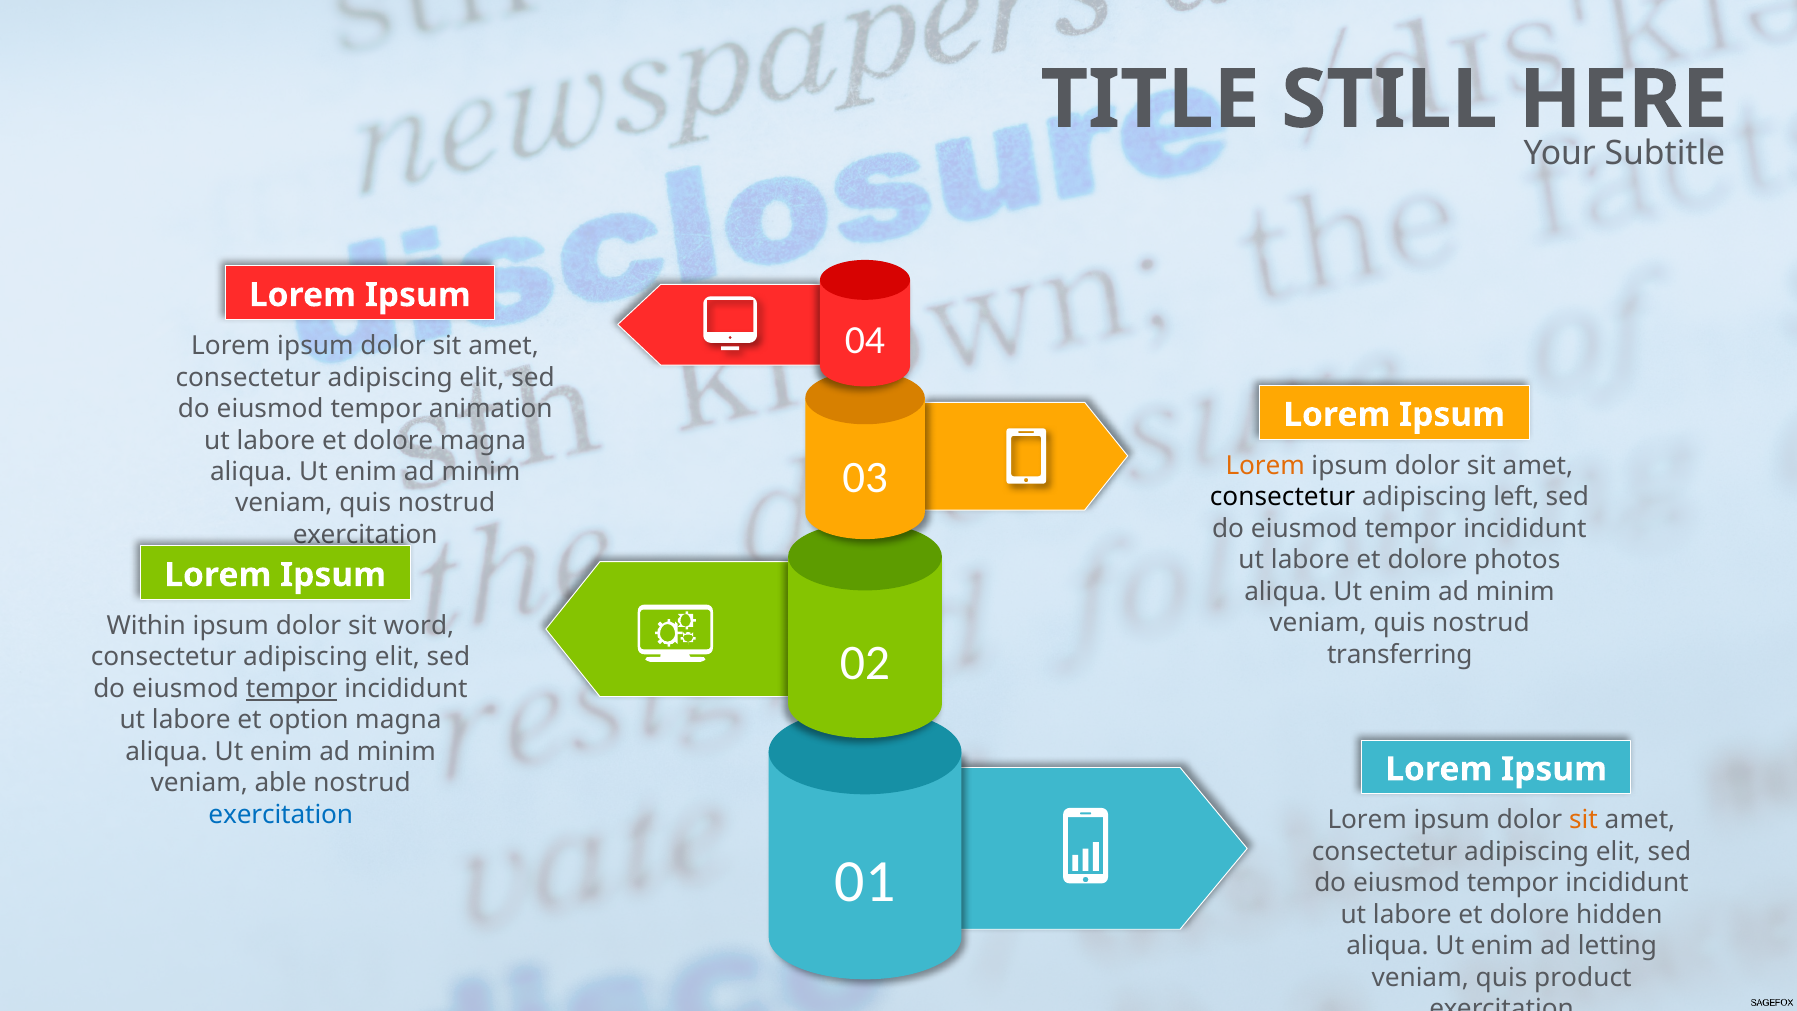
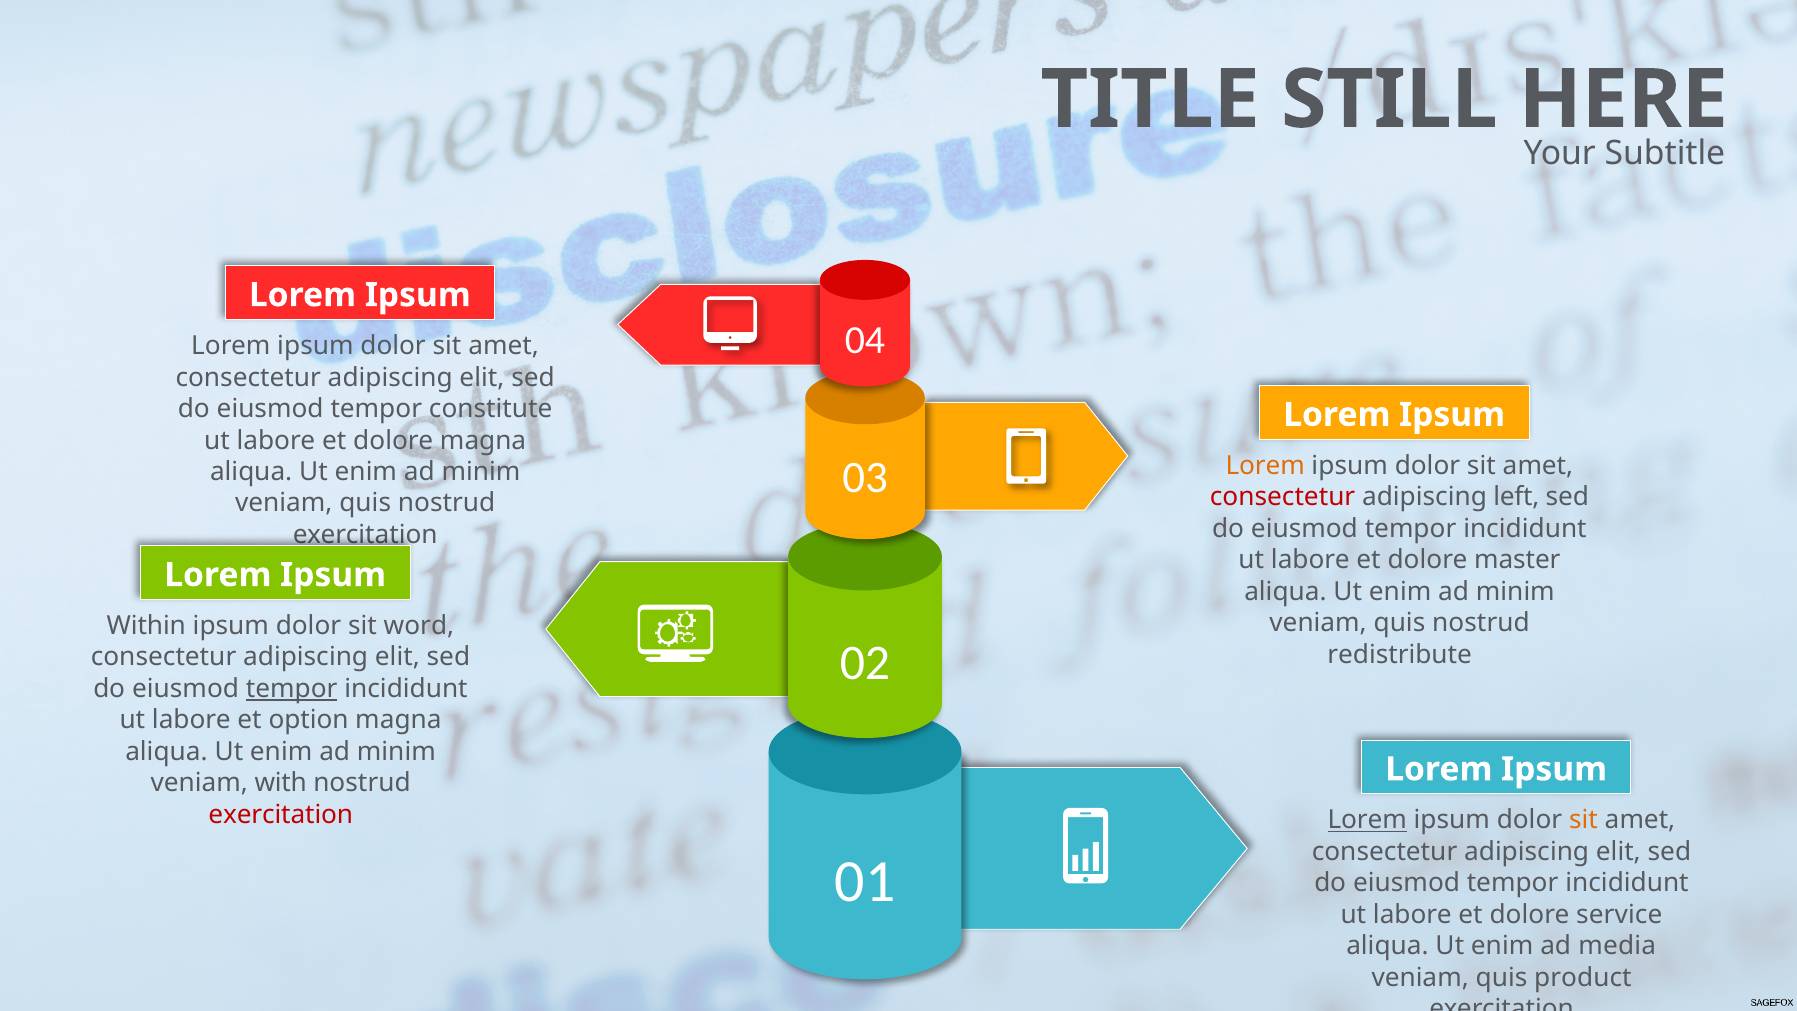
animation: animation -> constitute (491, 409)
consectetur colour: black -> red (1283, 497)
photos: photos -> master (1517, 560)
transferring: transferring -> redistribute (1400, 654)
able: able -> with (281, 783)
exercitation colour: blue -> red (281, 815)
Lorem underline: none -> present (1367, 820)
hidden: hidden -> service (1619, 914)
letting: letting -> media (1617, 946)
